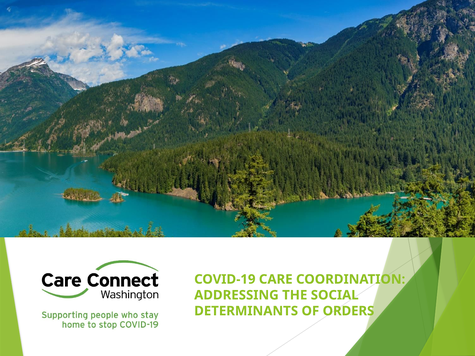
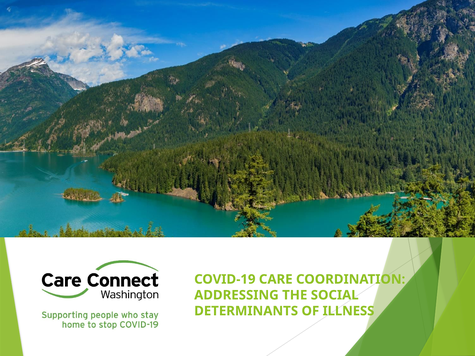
ORDERS: ORDERS -> ILLNESS (348, 311)
